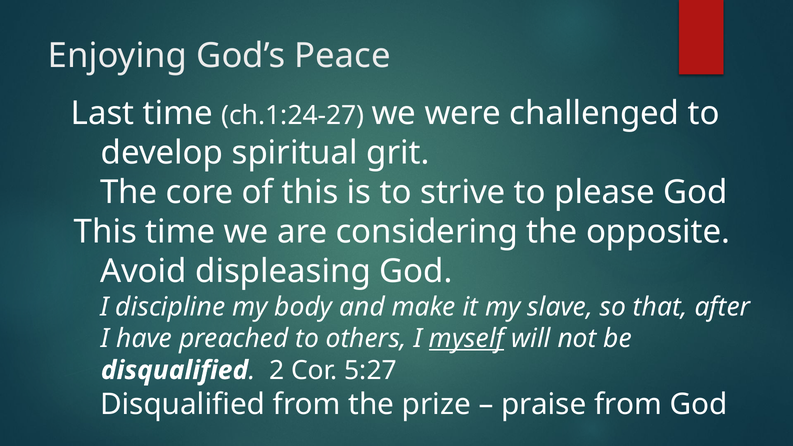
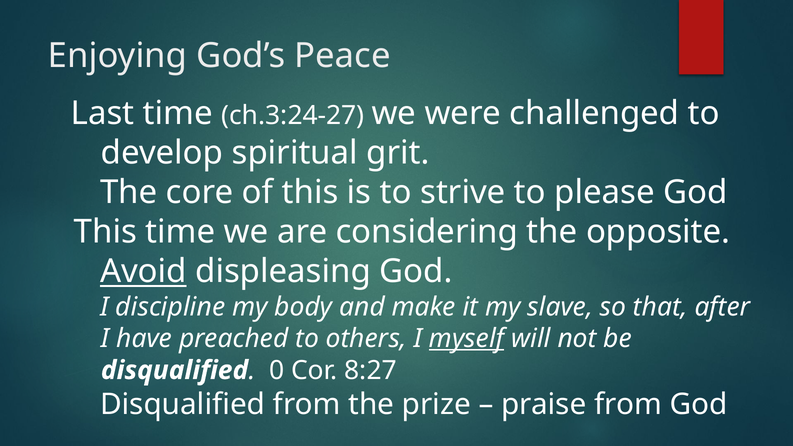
ch.1:24-27: ch.1:24-27 -> ch.3:24-27 (293, 115)
Avoid underline: none -> present (143, 272)
2: 2 -> 0 (277, 370)
5:27: 5:27 -> 8:27 (371, 370)
